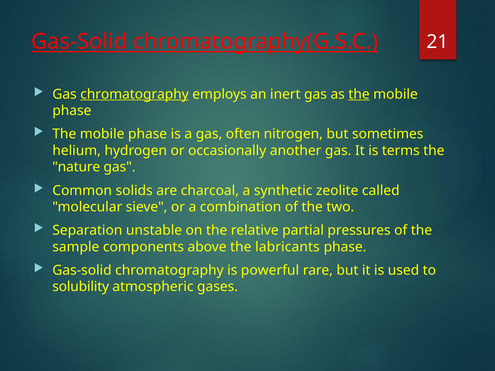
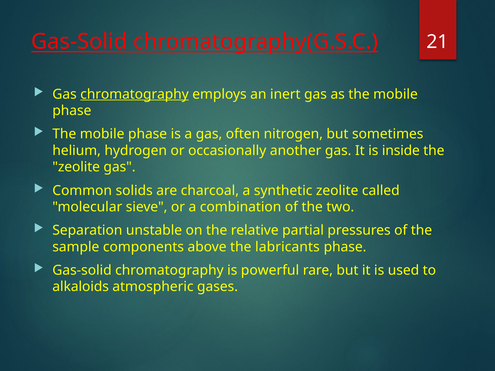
the underline: present -> none (359, 94)
terms: terms -> inside (401, 151)
nature: nature -> zeolite (76, 167)
solubility: solubility -> alkaloids (81, 287)
